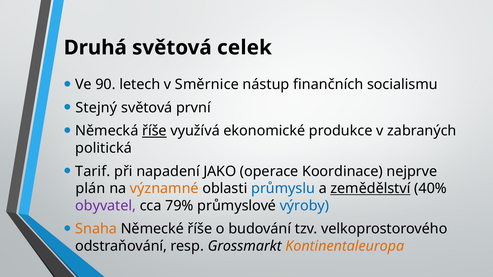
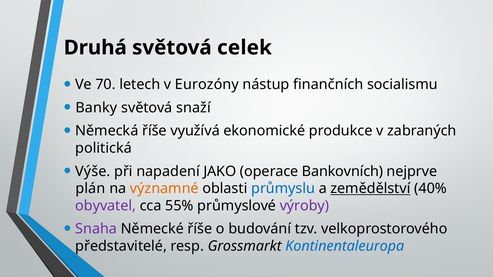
90: 90 -> 70 (106, 85)
Směrnice: Směrnice -> Eurozóny (207, 85)
Stejný: Stejný -> Banky (96, 108)
první: první -> snaží (193, 108)
říše underline: present -> none (154, 131)
Tarif: Tarif -> Výše (93, 171)
Koordinace: Koordinace -> Bankovních (343, 171)
79%: 79% -> 55% (179, 206)
výroby colour: blue -> purple (304, 206)
Snaha colour: orange -> purple (96, 229)
odstraňování: odstraňování -> představitelé (121, 246)
Kontinentaleuropa colour: orange -> blue (345, 246)
